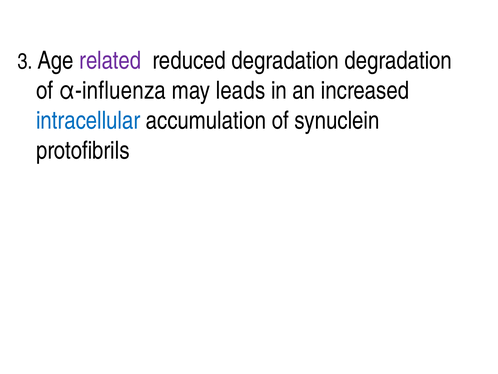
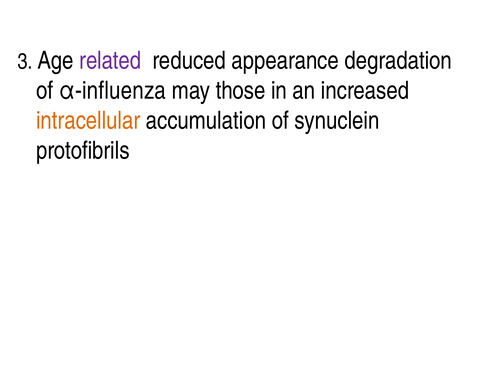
reduced degradation: degradation -> appearance (285, 61)
leads: leads -> those (241, 91)
intracellular colour: blue -> orange (88, 120)
